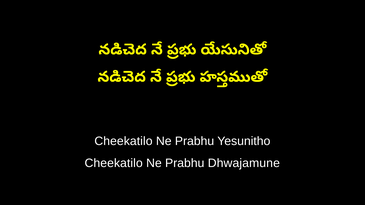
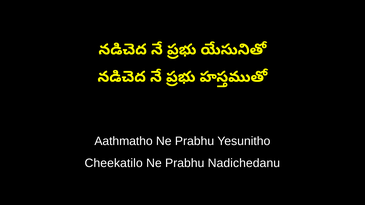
Cheekatilo: Cheekatilo -> Aathmatho (124, 141)
Dhwajamune: Dhwajamune -> Nadichedanu (244, 163)
